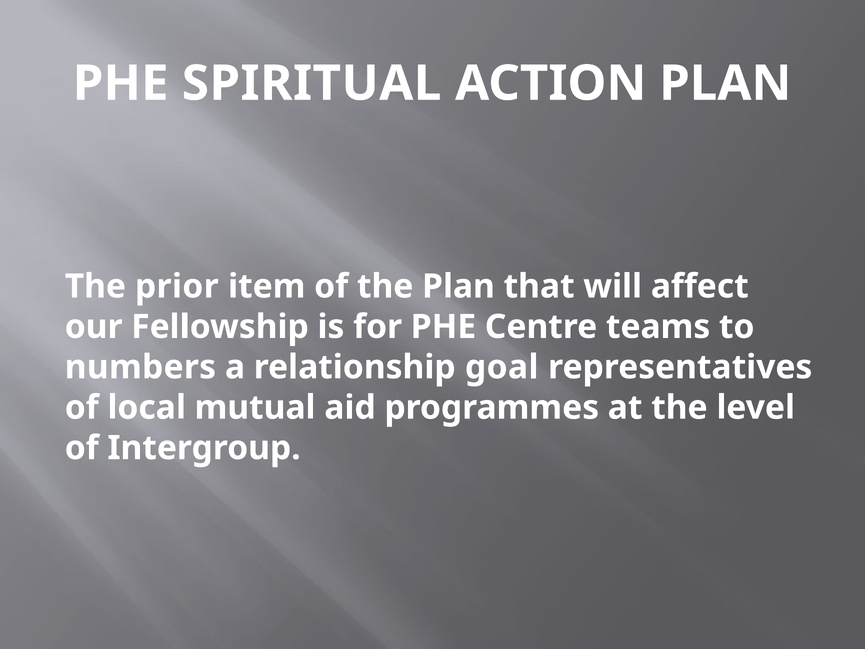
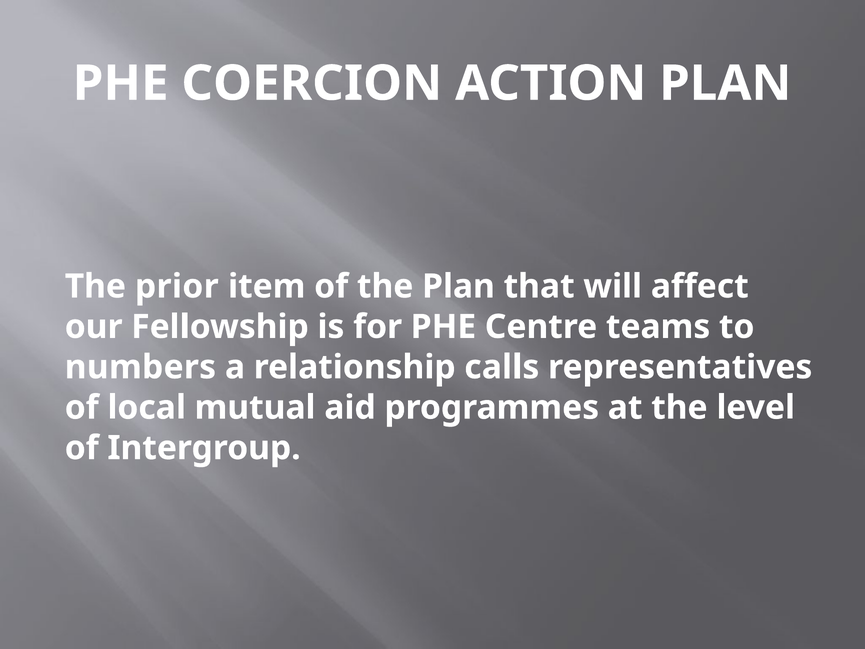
SPIRITUAL: SPIRITUAL -> COERCION (312, 83)
goal: goal -> calls (502, 367)
